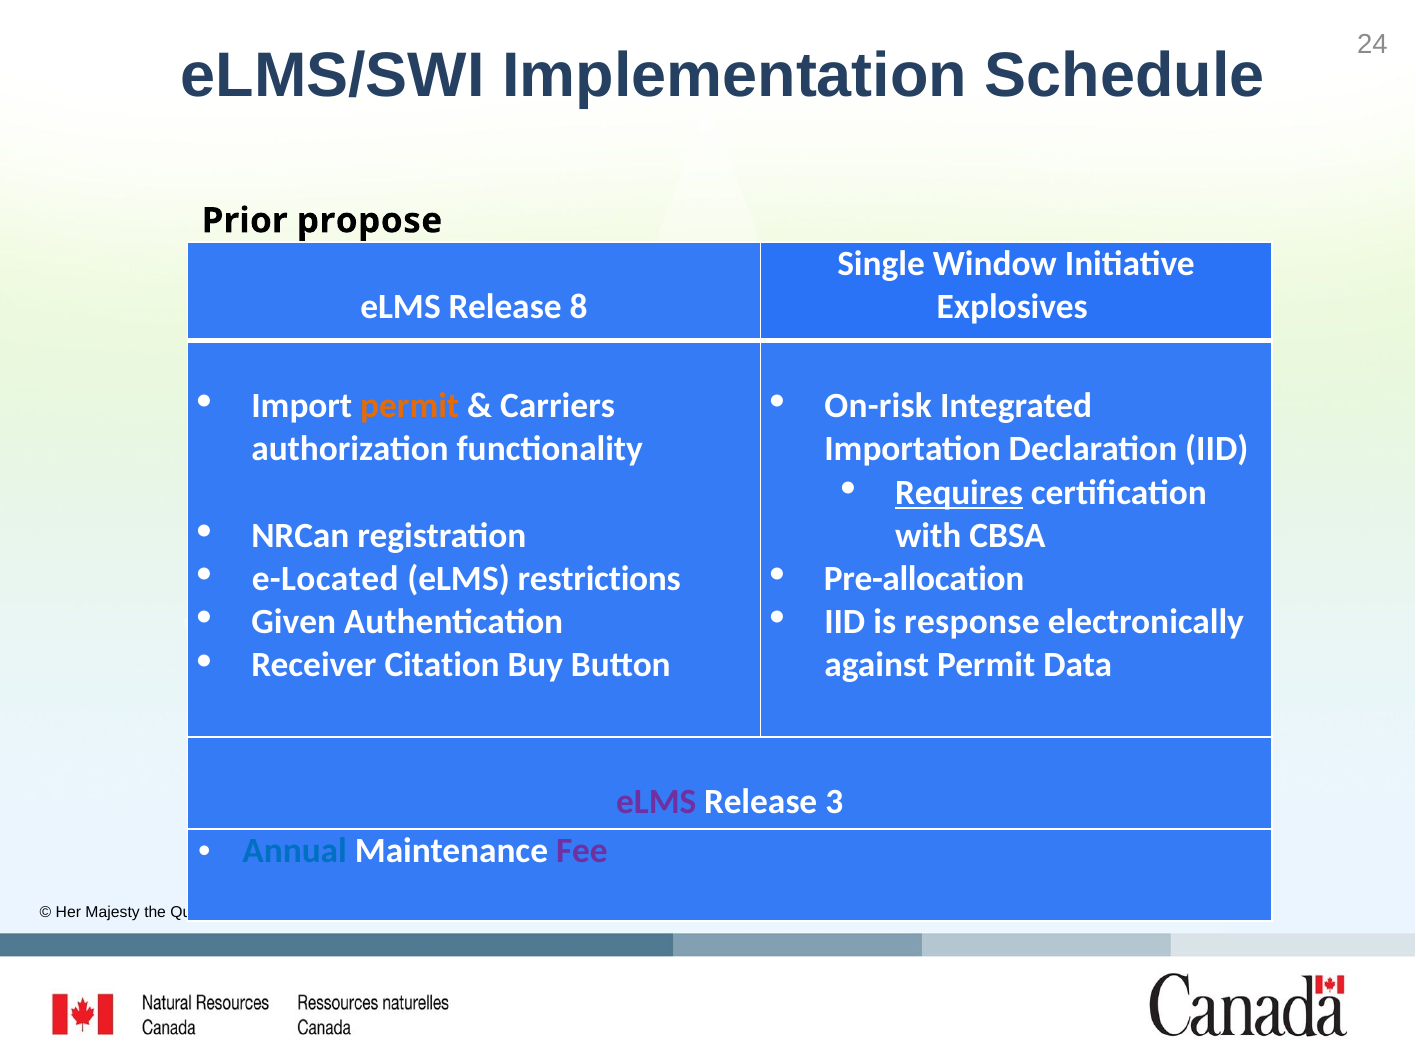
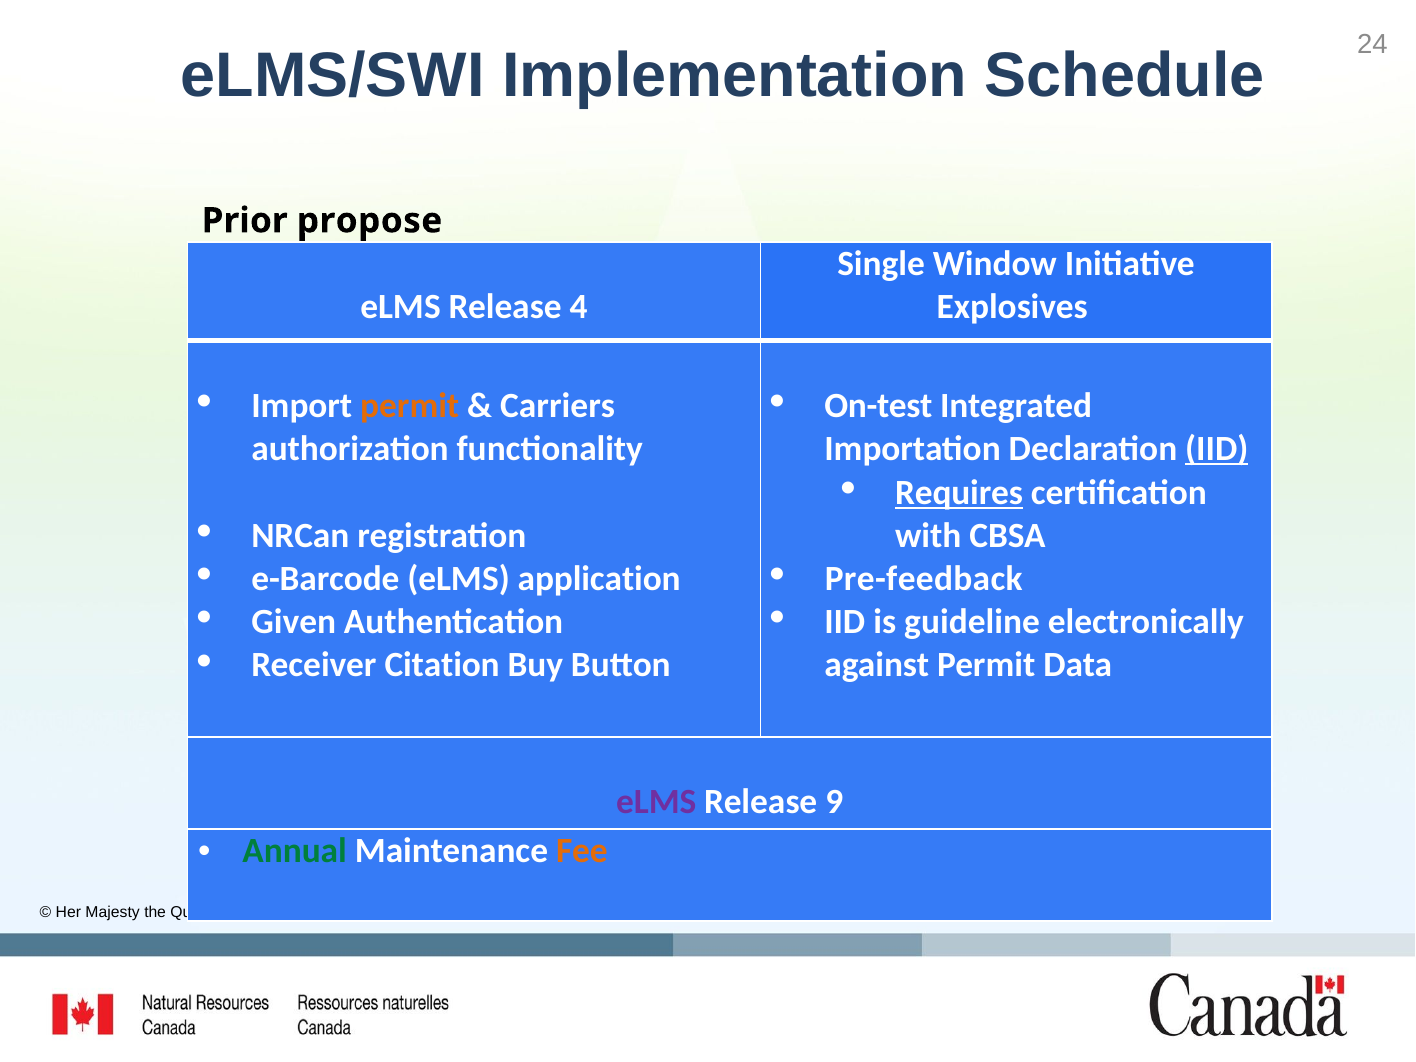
8: 8 -> 4 (579, 307)
On-risk: On-risk -> On-test (878, 406)
IID underline: none -> present (1217, 449)
e-Located: e-Located -> e-Barcode (325, 579)
restrictions: restrictions -> application (599, 579)
Pre-allocation: Pre-allocation -> Pre-feedback (924, 579)
response: response -> guideline (972, 622)
3: 3 -> 9 (834, 802)
Annual colour: blue -> green (295, 851)
Fee colour: purple -> orange (582, 851)
